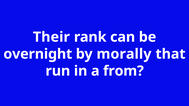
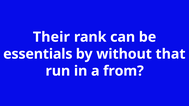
overnight: overnight -> essentials (38, 54)
morally: morally -> without (124, 54)
